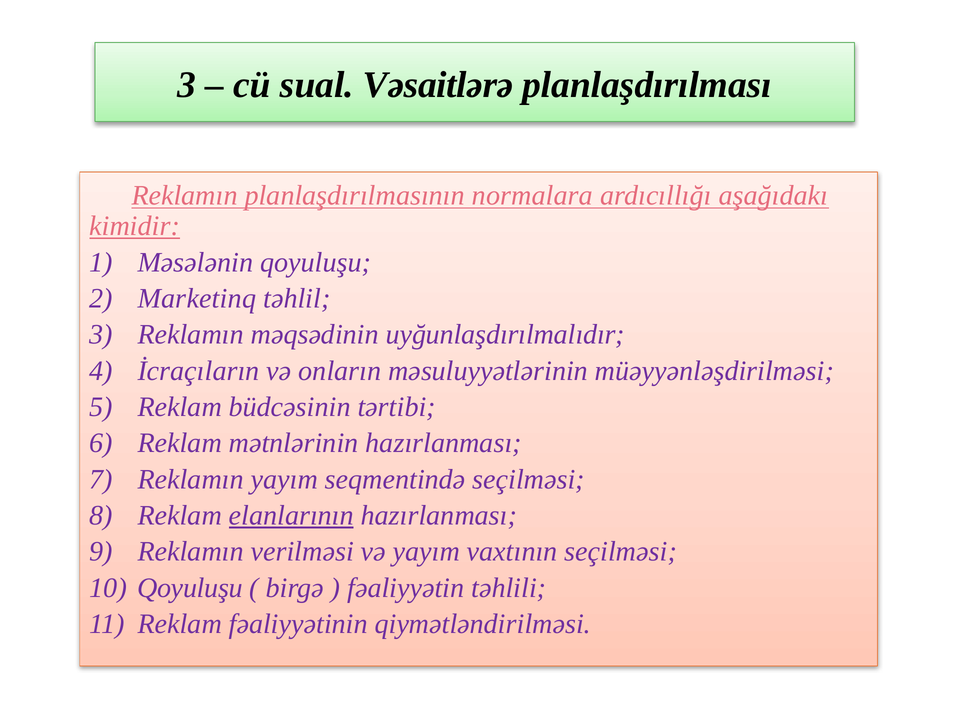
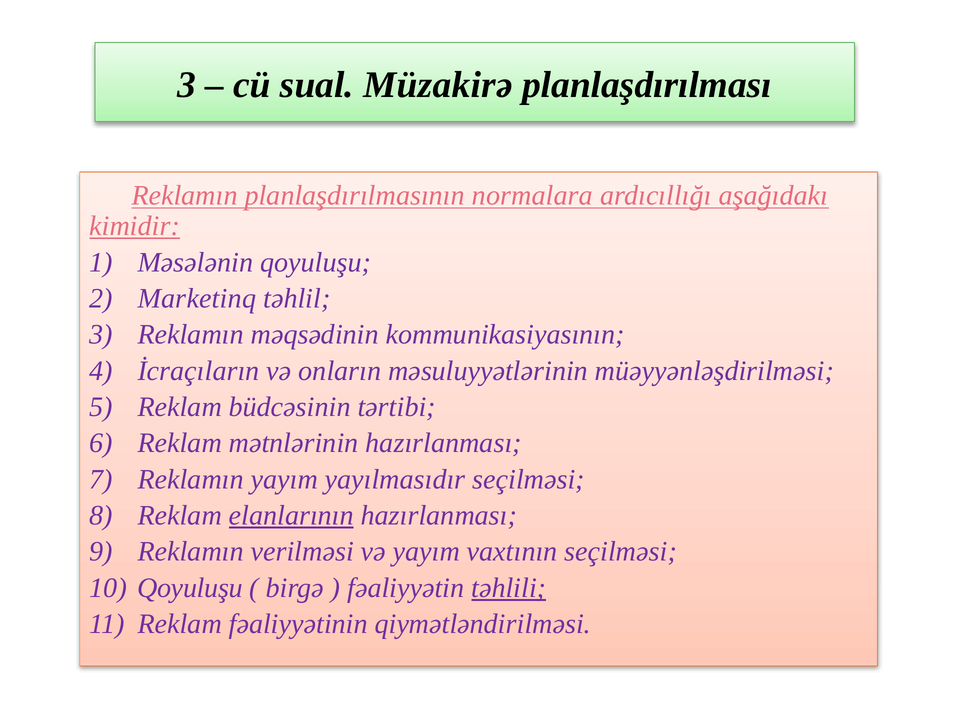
Vəsaitlərə: Vəsaitlərə -> Müzakirə (438, 85)
uyğunlaşdırılmalıdır: uyğunlaşdırılmalıdır -> kommunikasiyasının (505, 334)
seqmentində: seqmentində -> yayılmasıdır (395, 479)
təhlili underline: none -> present (509, 588)
